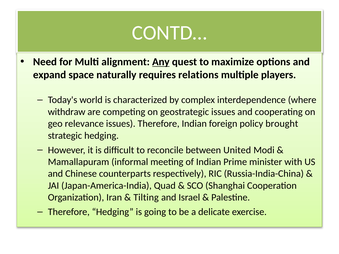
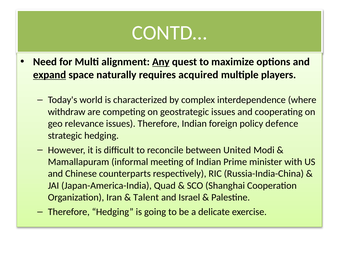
expand underline: none -> present (50, 75)
relations: relations -> acquired (198, 75)
brought: brought -> defence (282, 124)
Tilting: Tilting -> Talent (146, 198)
